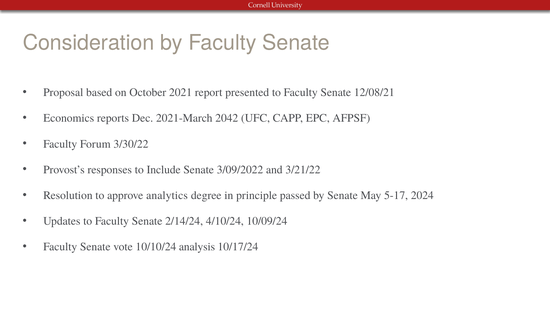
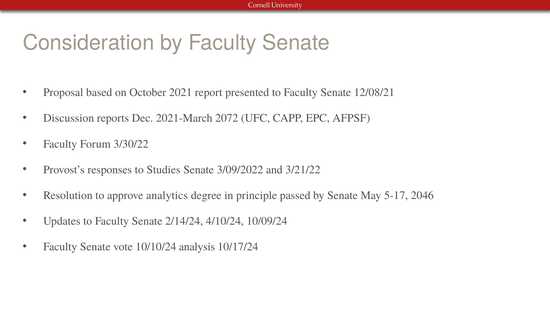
Economics: Economics -> Discussion (69, 118)
2042: 2042 -> 2072 (227, 118)
Include: Include -> Studies (164, 169)
2024: 2024 -> 2046 (422, 195)
